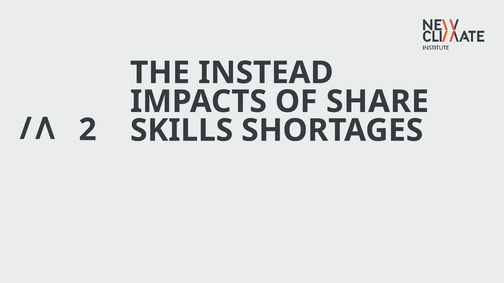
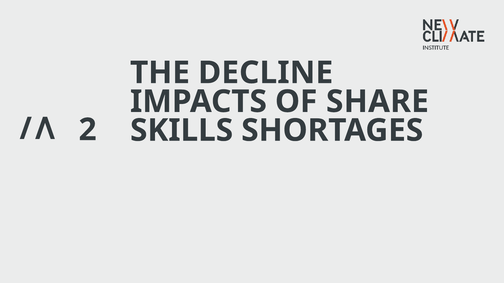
INSTEAD: INSTEAD -> DECLINE (266, 73)
